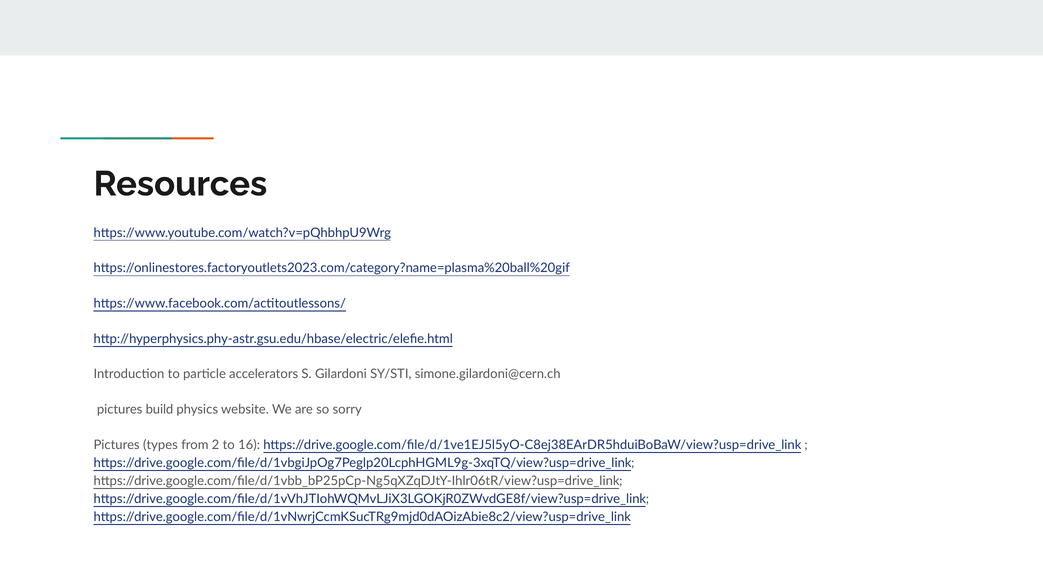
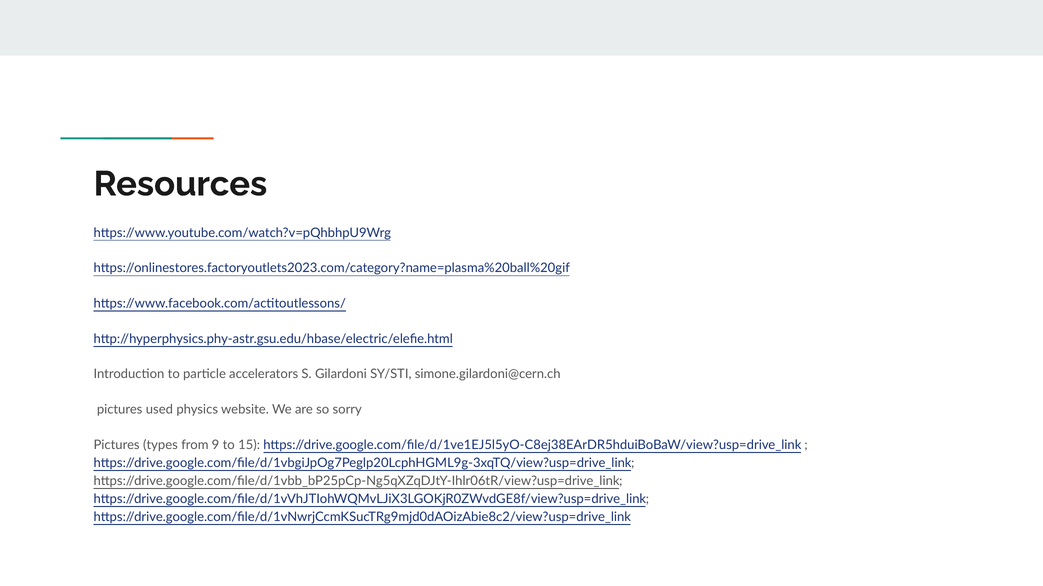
build: build -> used (159, 410)
2: 2 -> 9 (215, 445)
16: 16 -> 15 (249, 445)
